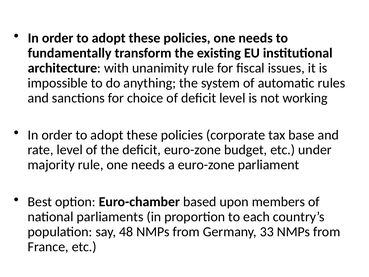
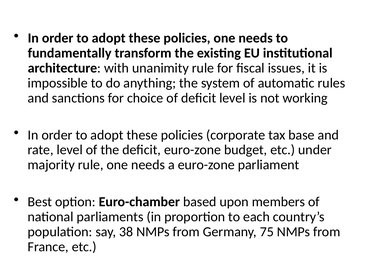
48: 48 -> 38 (126, 232)
33: 33 -> 75 (267, 232)
